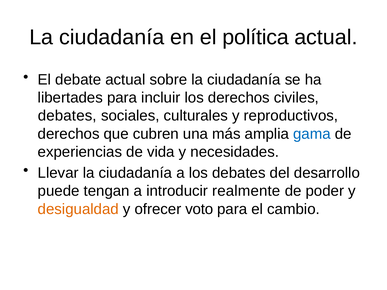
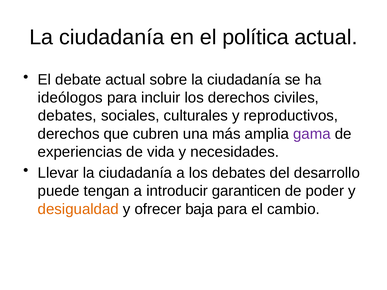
libertades: libertades -> ideólogos (70, 98)
gama colour: blue -> purple (312, 134)
realmente: realmente -> garanticen (246, 191)
voto: voto -> baja (199, 209)
